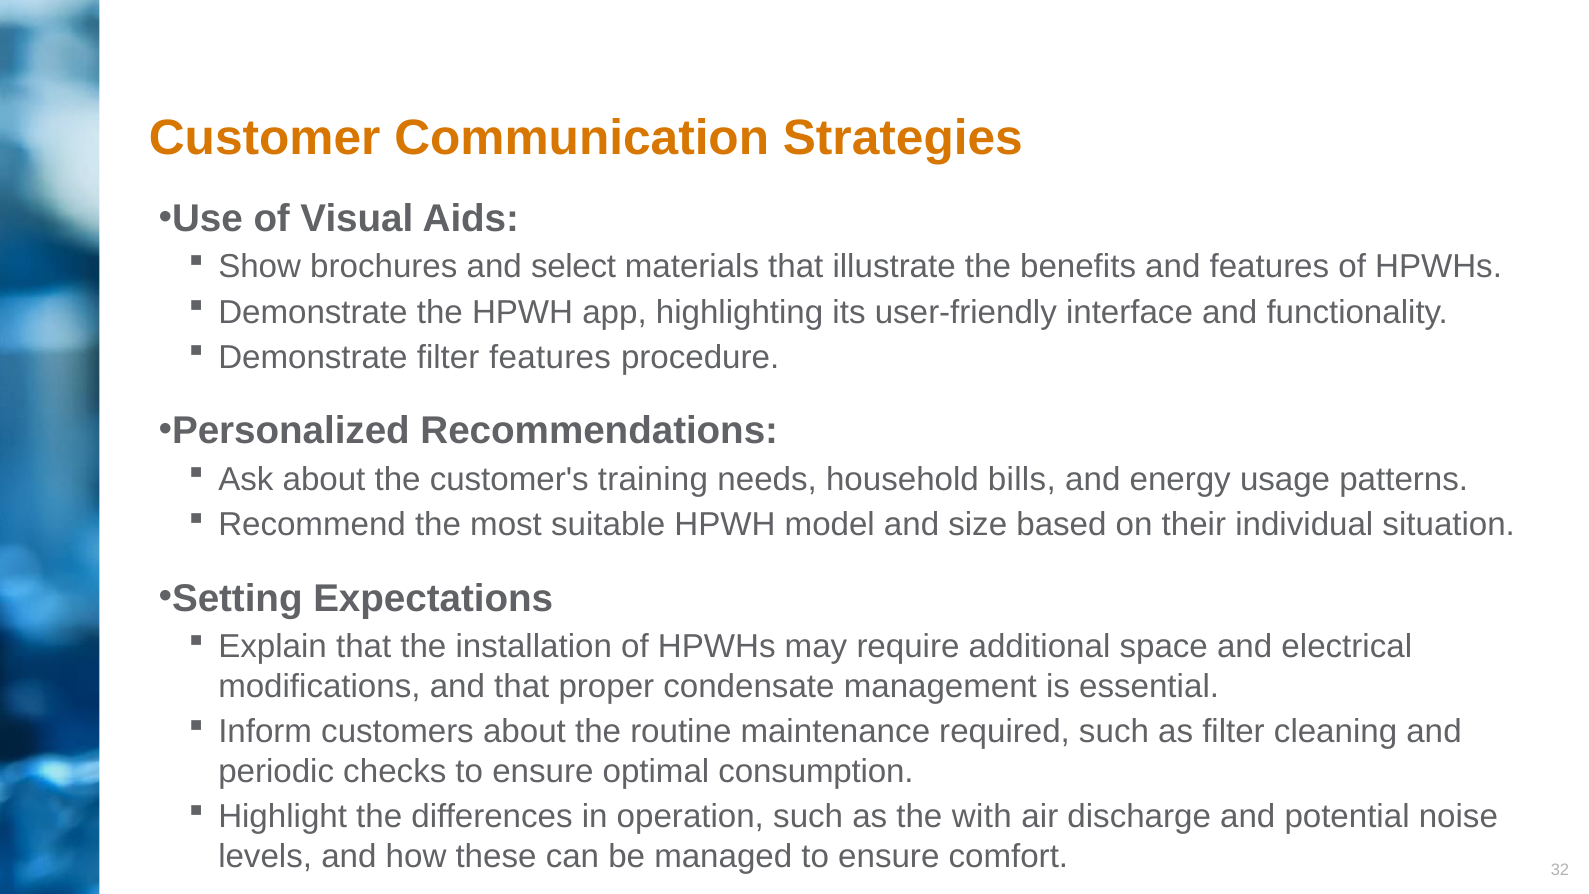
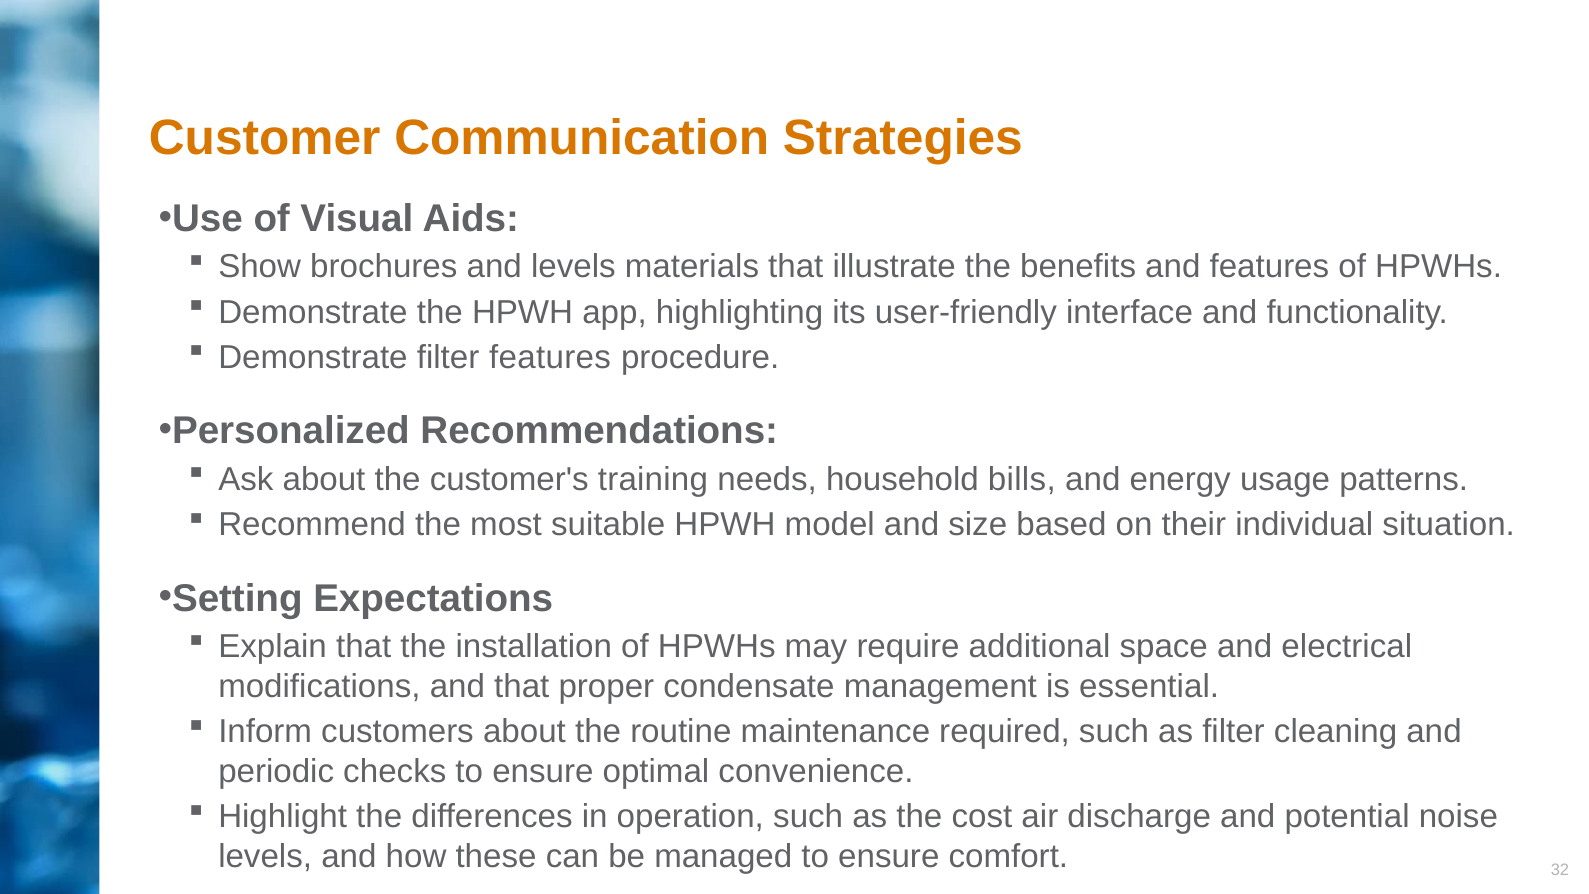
and select: select -> levels (573, 267)
consumption: consumption -> convenience (816, 771)
with: with -> cost (982, 816)
